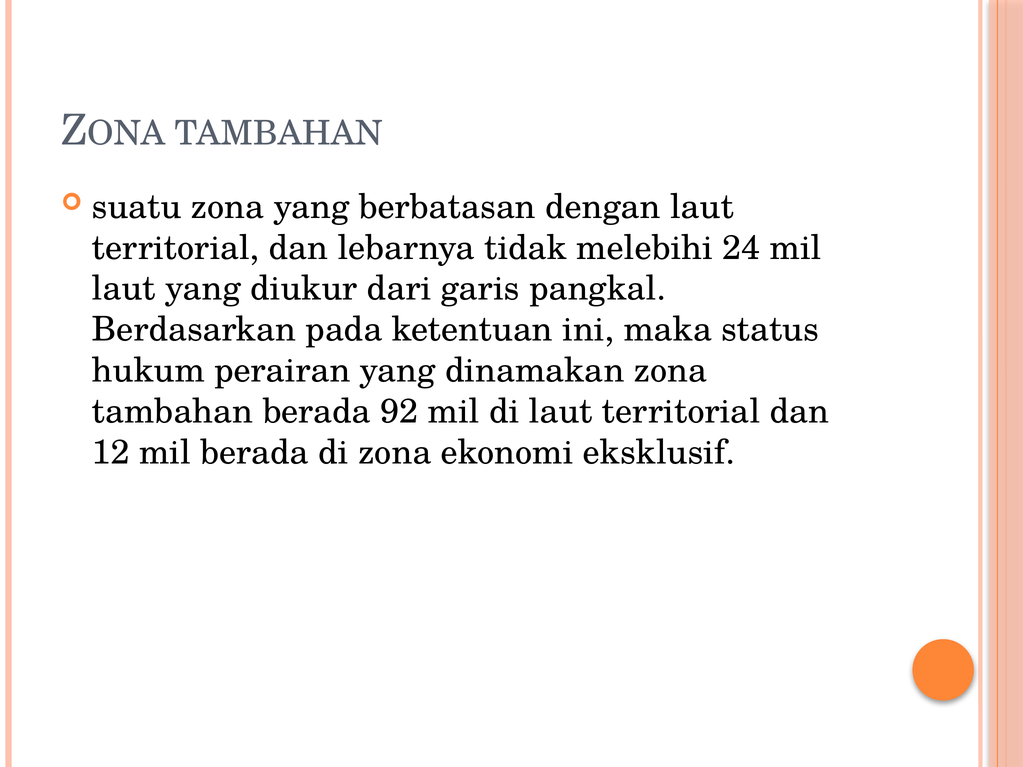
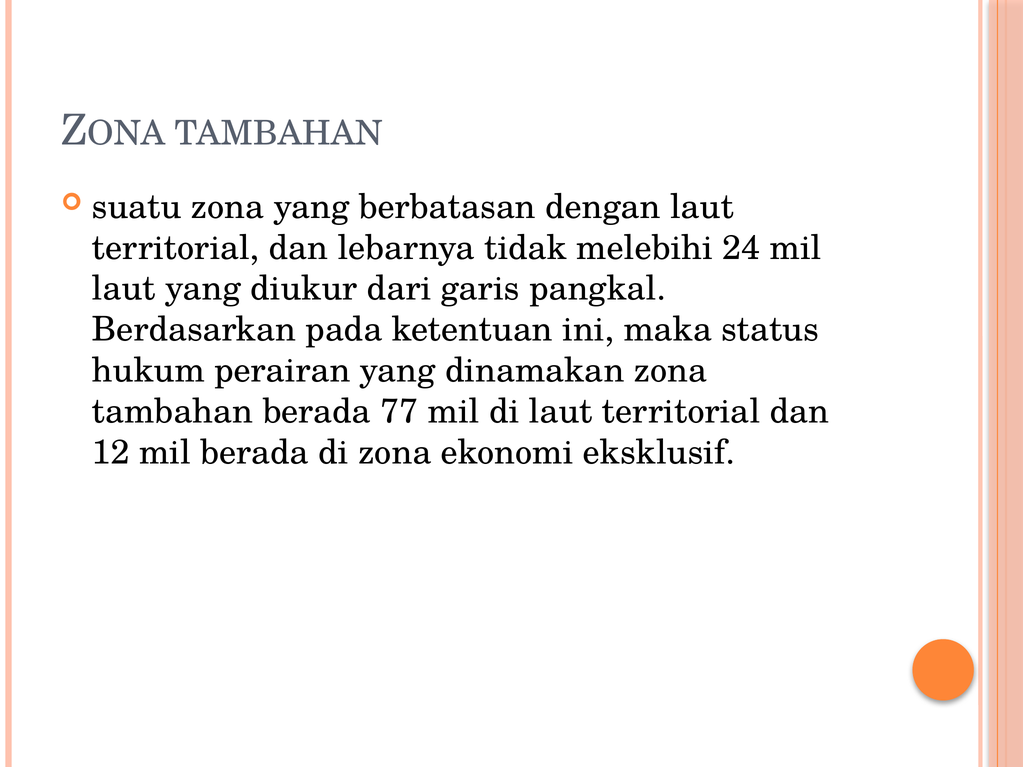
92: 92 -> 77 (399, 412)
